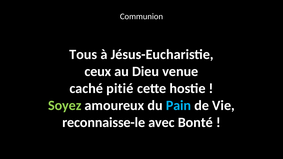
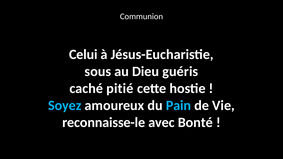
Tous: Tous -> Celui (83, 55)
ceux: ceux -> sous (98, 72)
venue: venue -> guéris (180, 72)
Soyez colour: light green -> light blue (65, 106)
